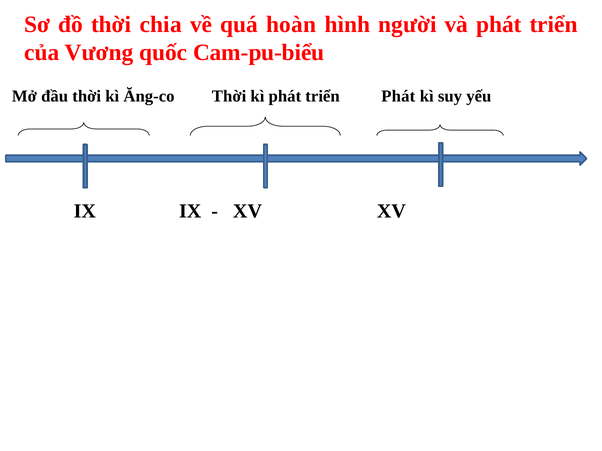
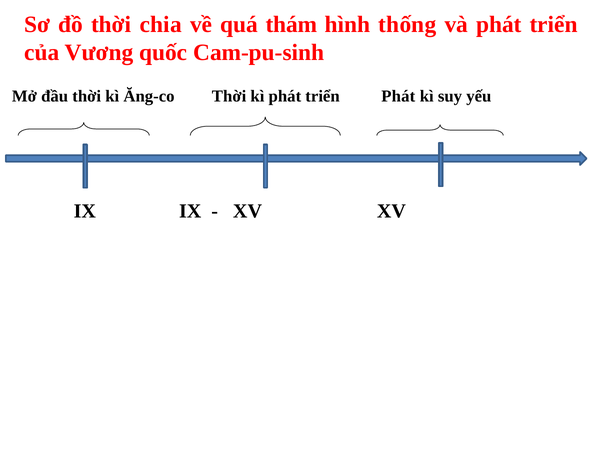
hoàn: hoàn -> thám (292, 25)
người: người -> thống (407, 25)
Cam-pu-biểu: Cam-pu-biểu -> Cam-pu-sinh (259, 53)
